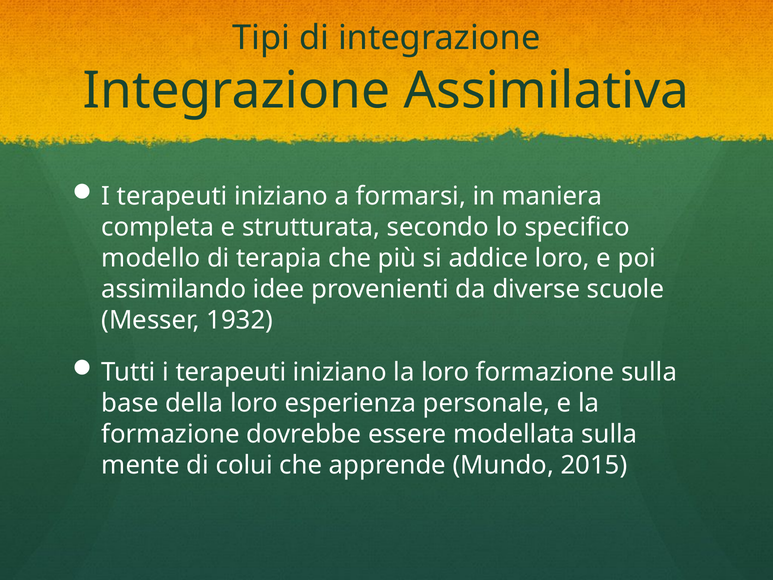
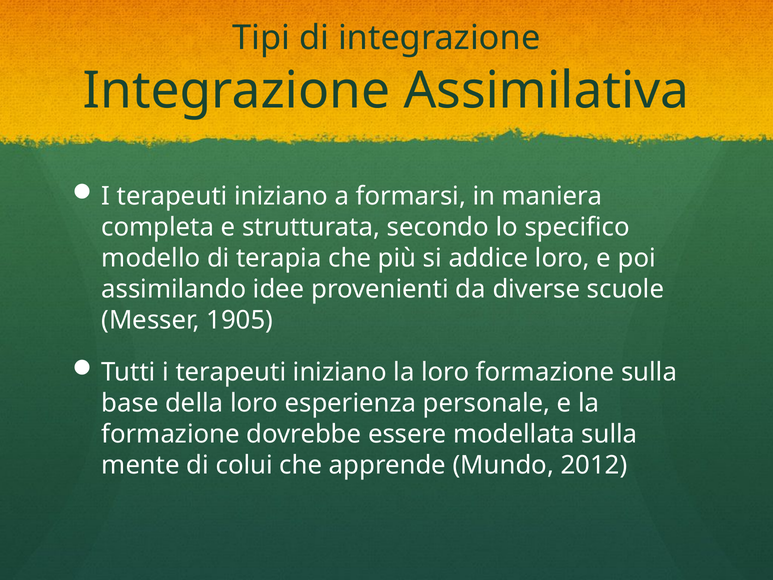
1932: 1932 -> 1905 (240, 320)
2015: 2015 -> 2012 (594, 465)
